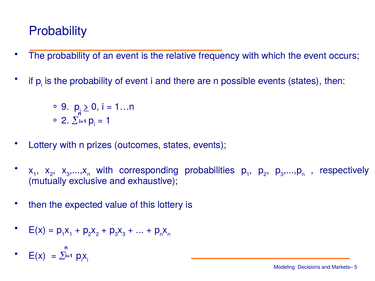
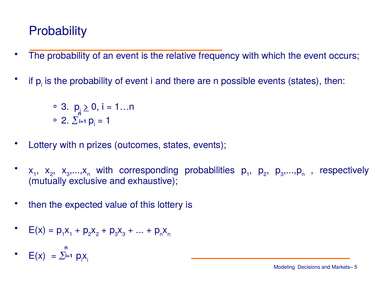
9: 9 -> 3 (65, 107)
